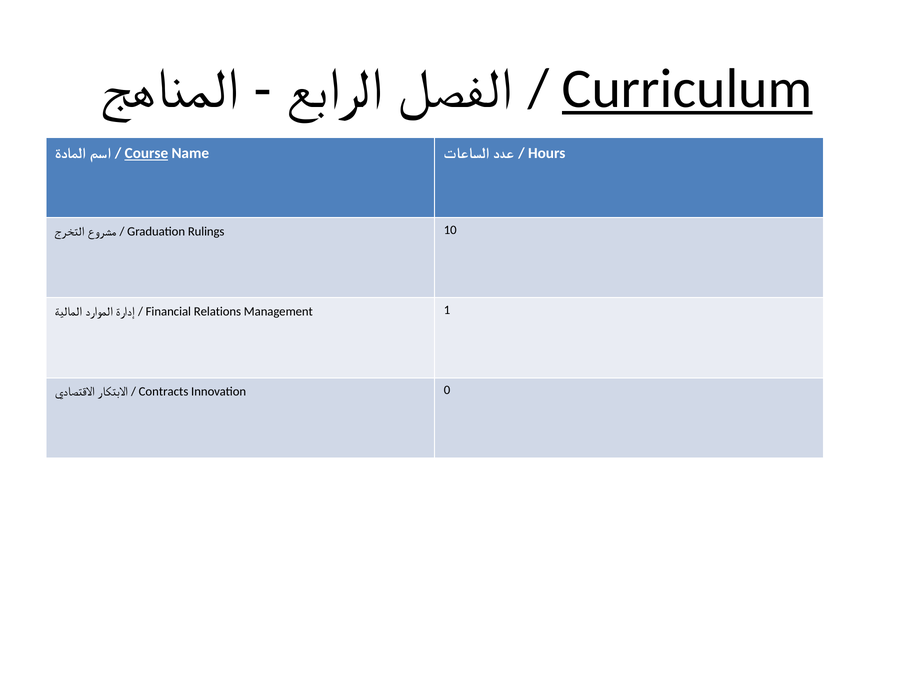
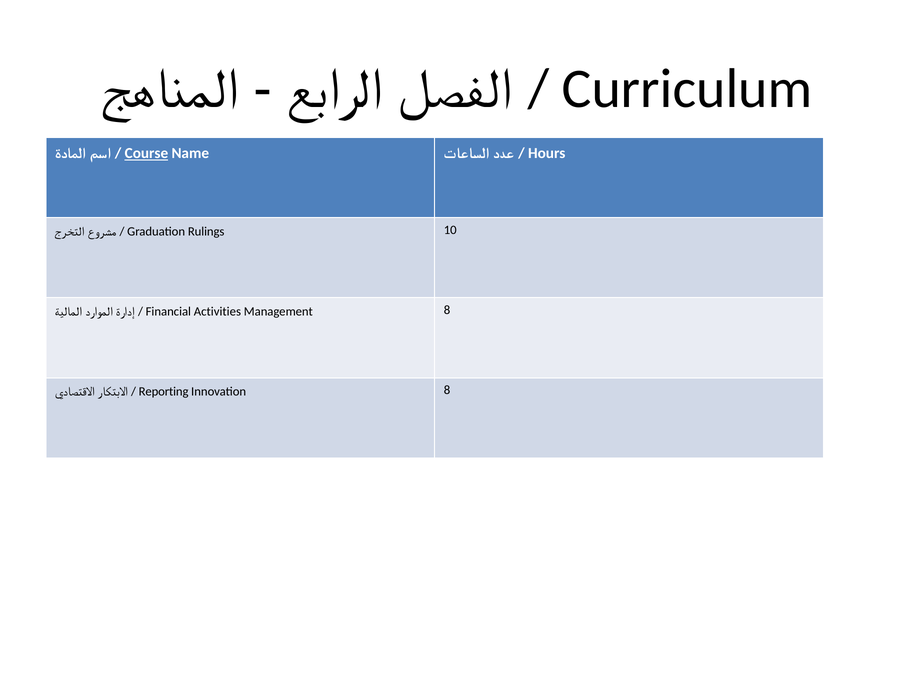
Curriculum underline: present -> none (687, 89)
Relations: Relations -> Activities (217, 311)
Management 1: 1 -> 8 (447, 310)
Contracts: Contracts -> Reporting (164, 391)
Innovation 0: 0 -> 8 (447, 390)
